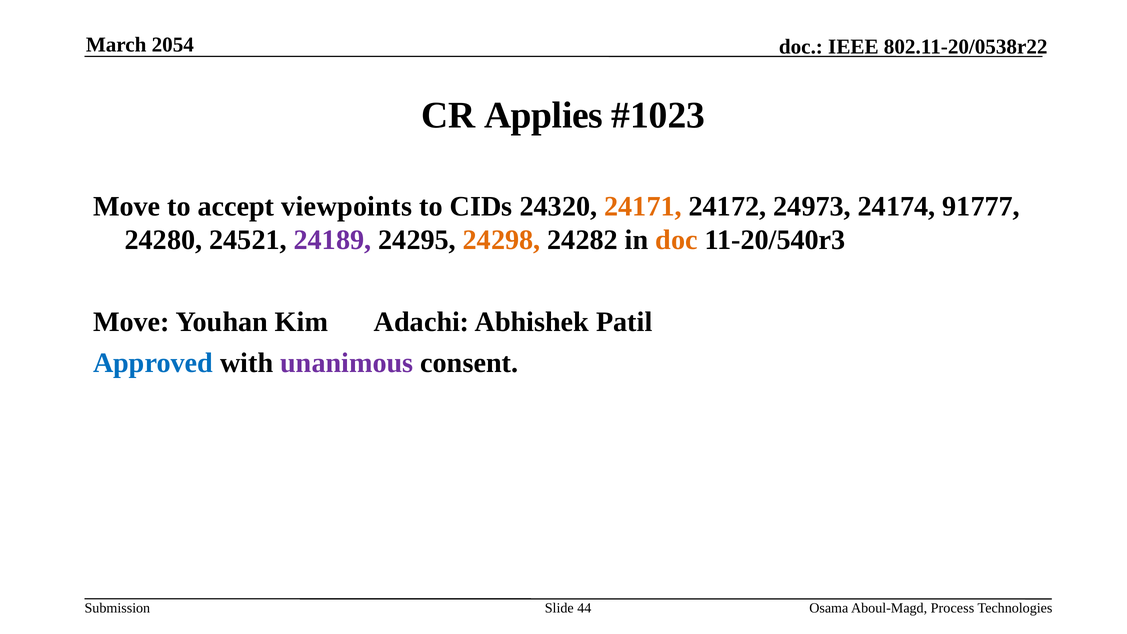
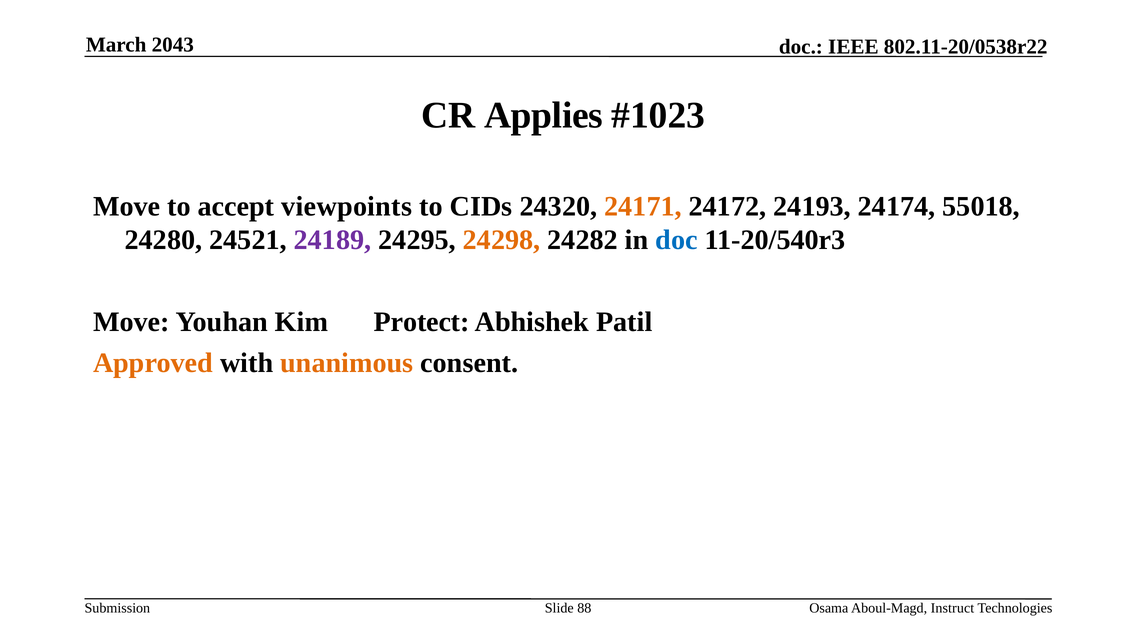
2054: 2054 -> 2043 (173, 45)
24973: 24973 -> 24193 (812, 206)
91777: 91777 -> 55018 (981, 206)
doc colour: orange -> blue (676, 240)
Adachi: Adachi -> Protect (422, 322)
Approved colour: blue -> orange (153, 363)
unanimous colour: purple -> orange (347, 363)
44: 44 -> 88 (584, 608)
Process: Process -> Instruct (952, 608)
